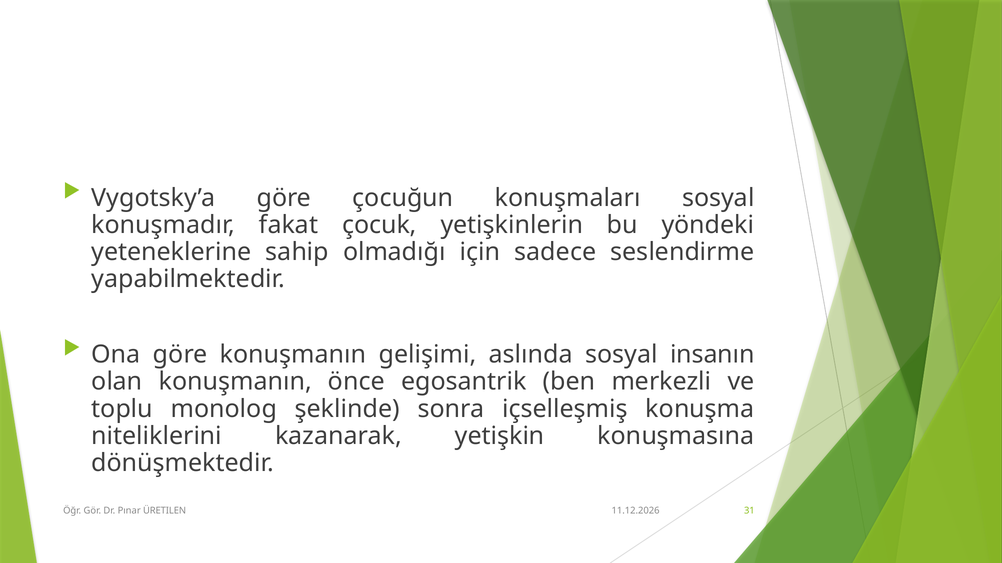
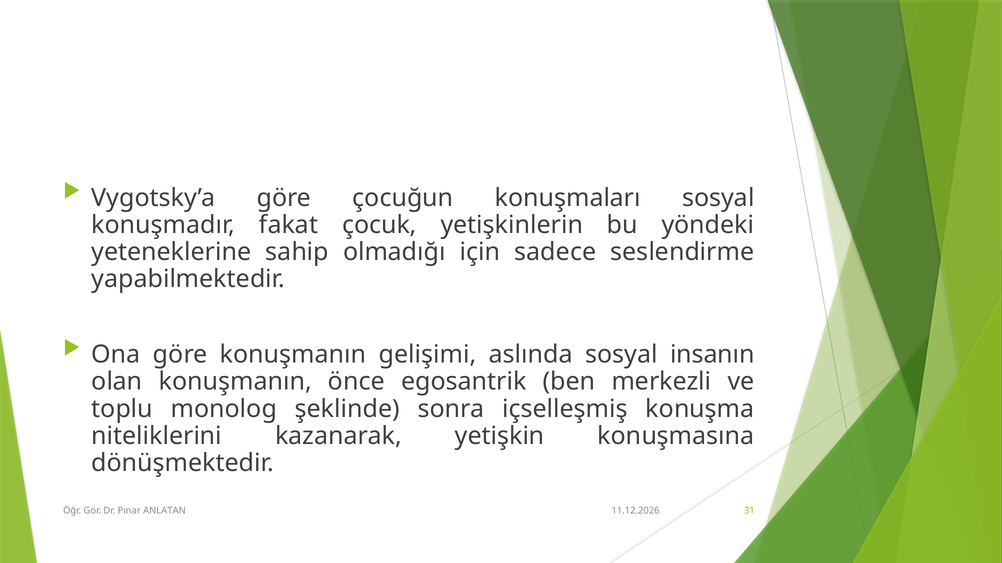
ÜRETILEN: ÜRETILEN -> ANLATAN (164, 511)
